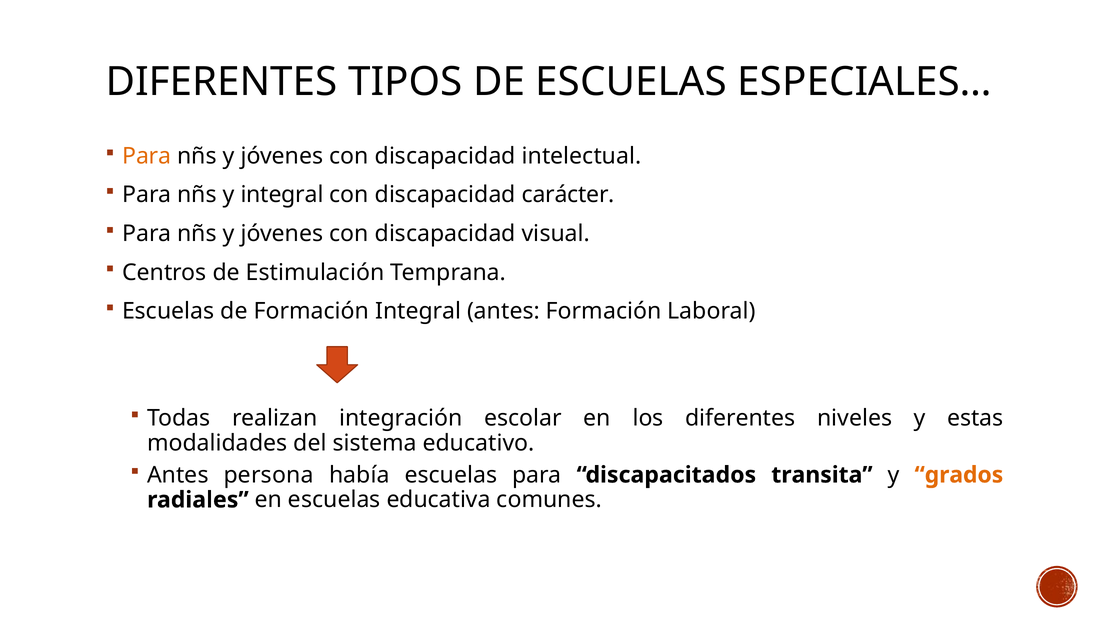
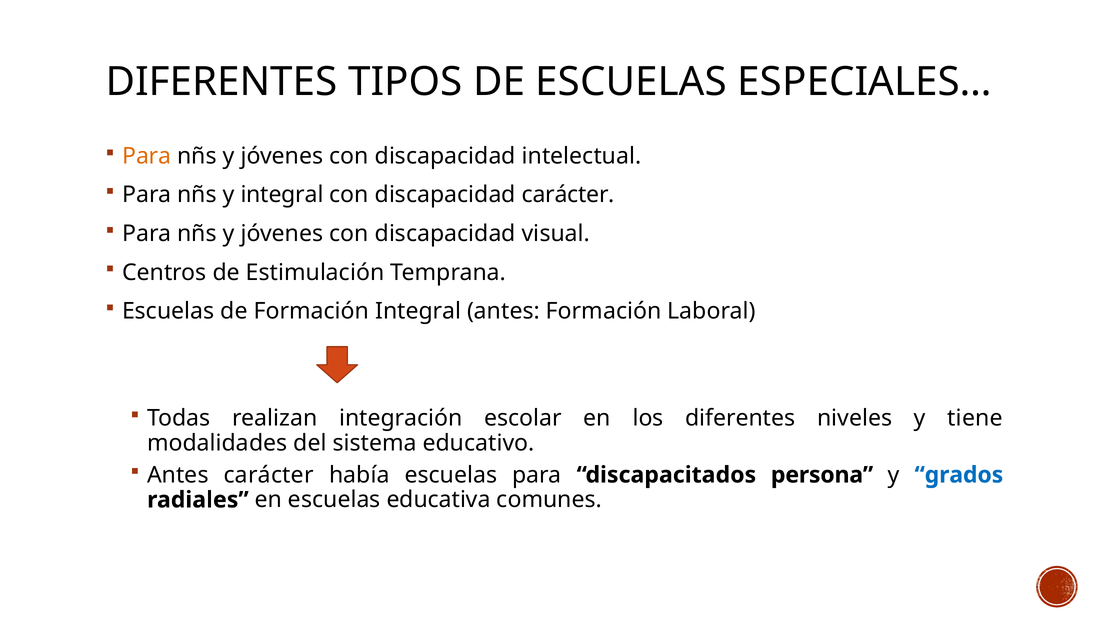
estas: estas -> tiene (975, 418)
Antes persona: persona -> carácter (269, 475)
transita: transita -> persona (822, 475)
grados colour: orange -> blue (959, 475)
